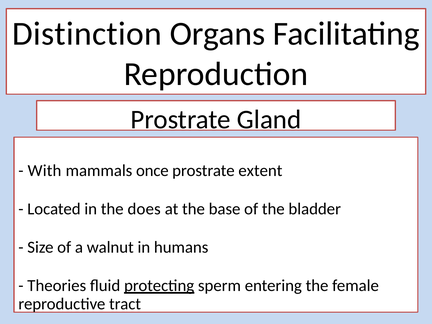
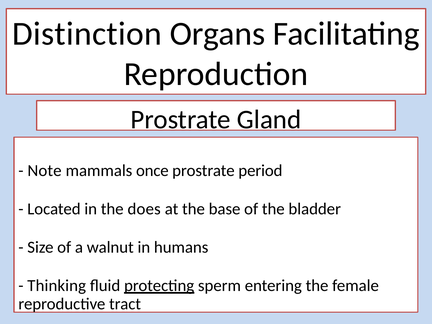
With: With -> Note (45, 171)
extent: extent -> period (260, 171)
Theories: Theories -> Thinking (57, 286)
